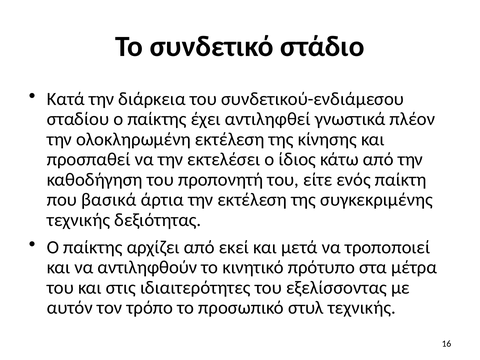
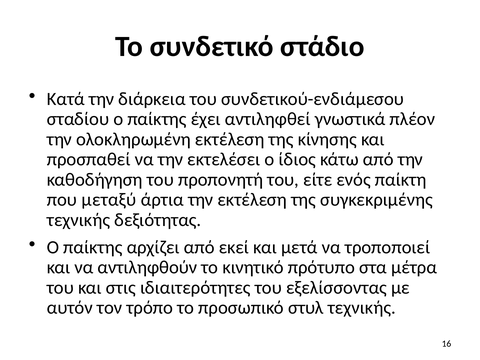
βασικά: βασικά -> μεταξύ (109, 200)
